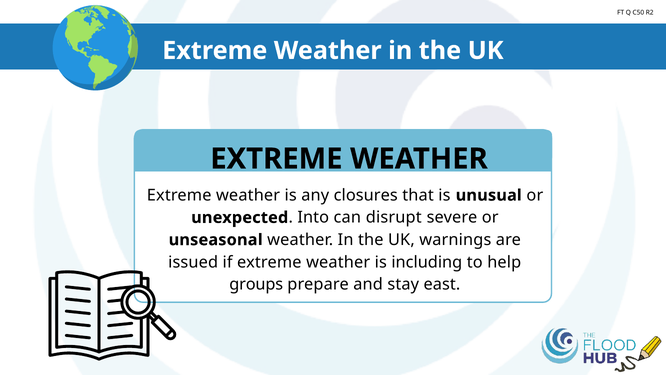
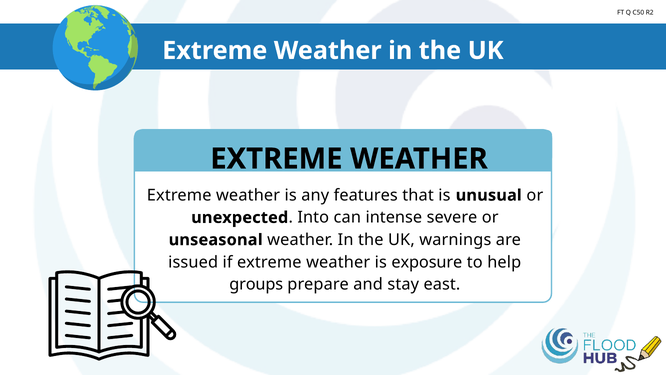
closures: closures -> features (366, 195)
disrupt: disrupt -> intense (394, 217)
including: including -> exposure (427, 262)
